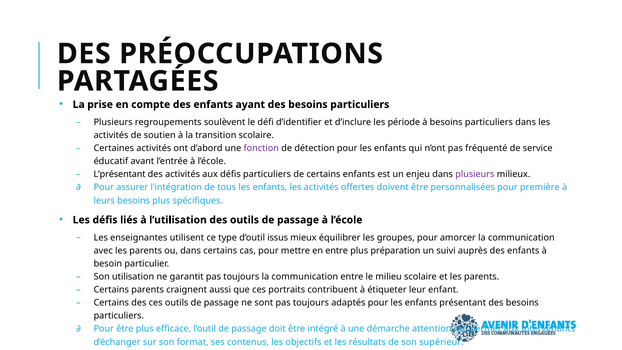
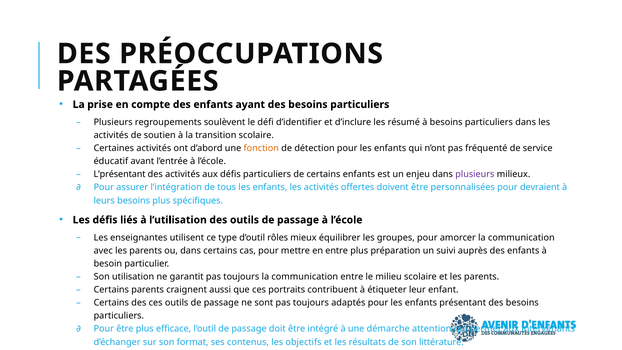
période: période -> résumé (404, 122)
fonction colour: purple -> orange (261, 148)
première: première -> devraient (540, 187)
issus: issus -> rôles (278, 237)
supérieur: supérieur -> littérature (441, 342)
